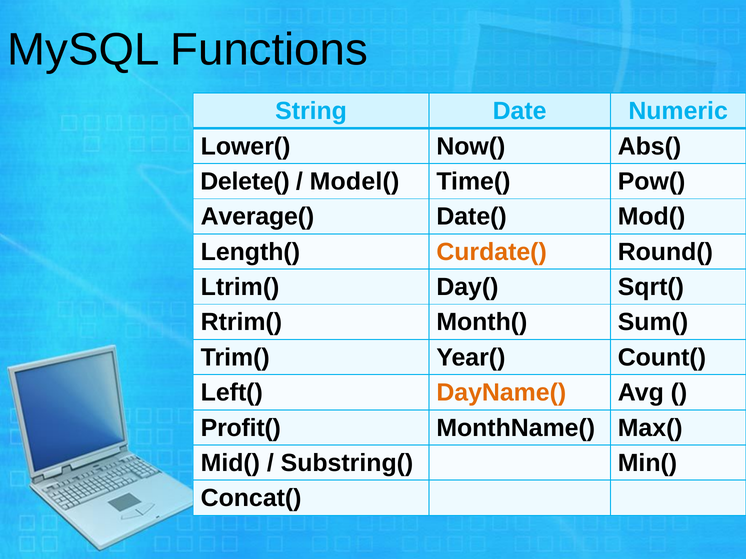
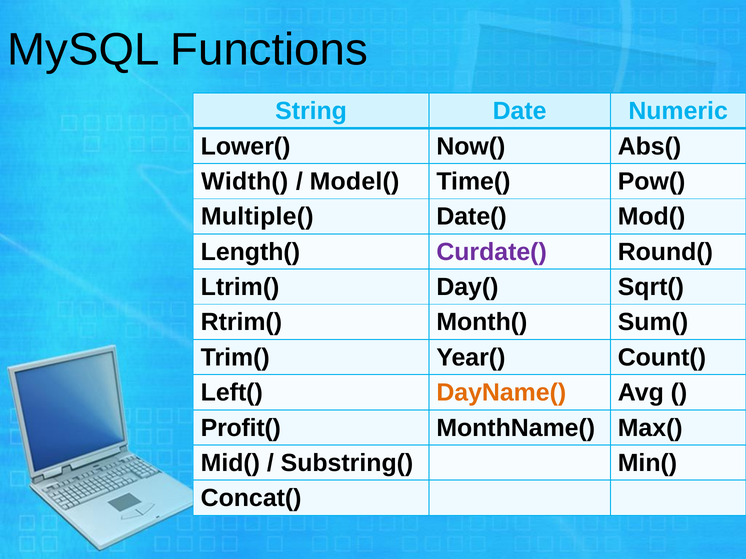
Delete(: Delete( -> Width( (245, 182)
Average(: Average( -> Multiple( (257, 217)
Curdate( colour: orange -> purple (492, 252)
